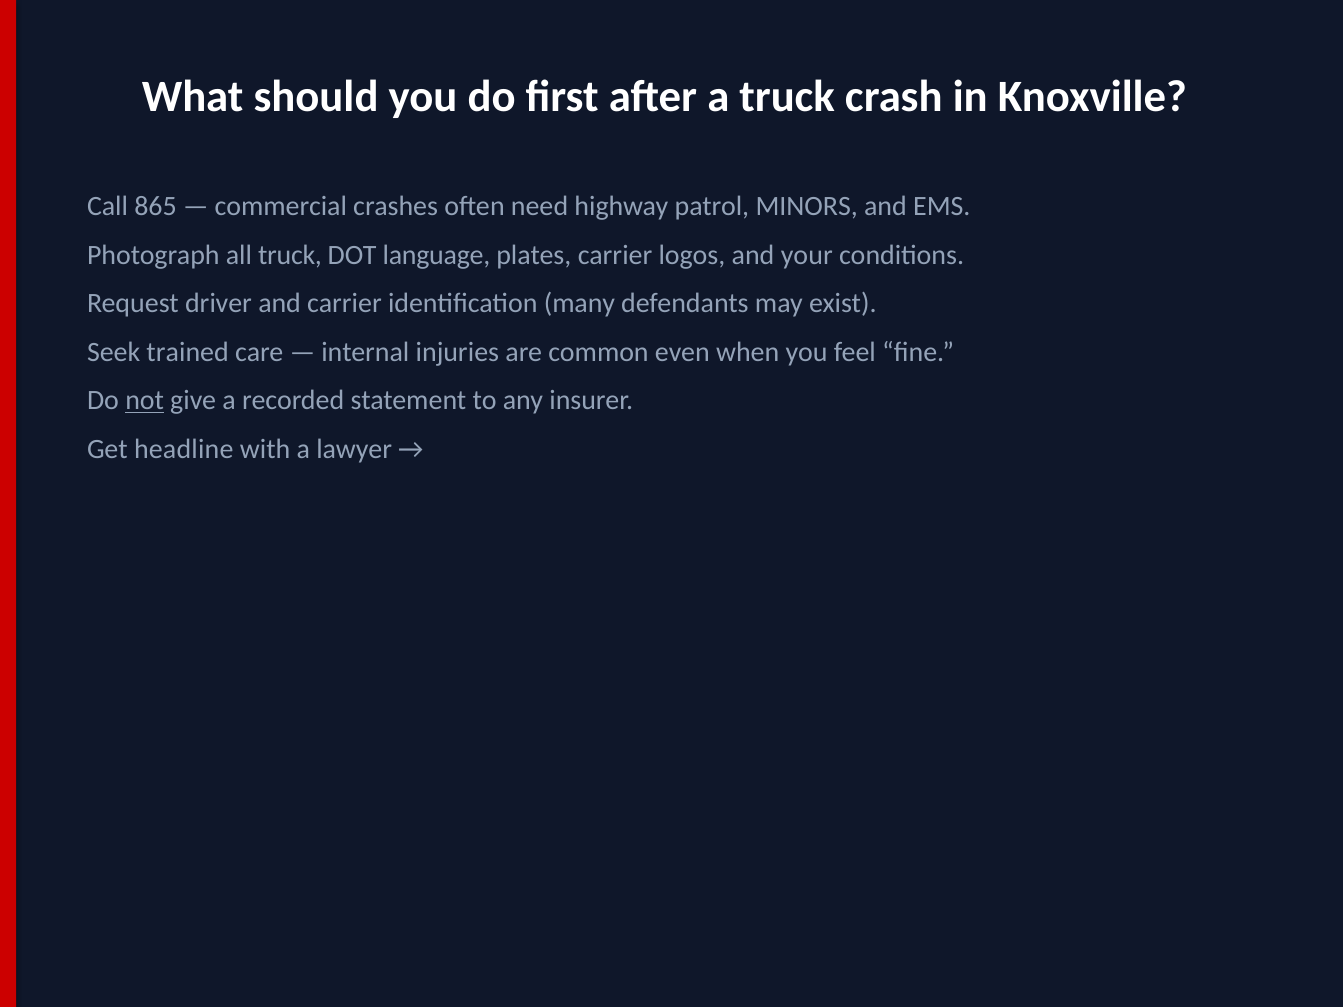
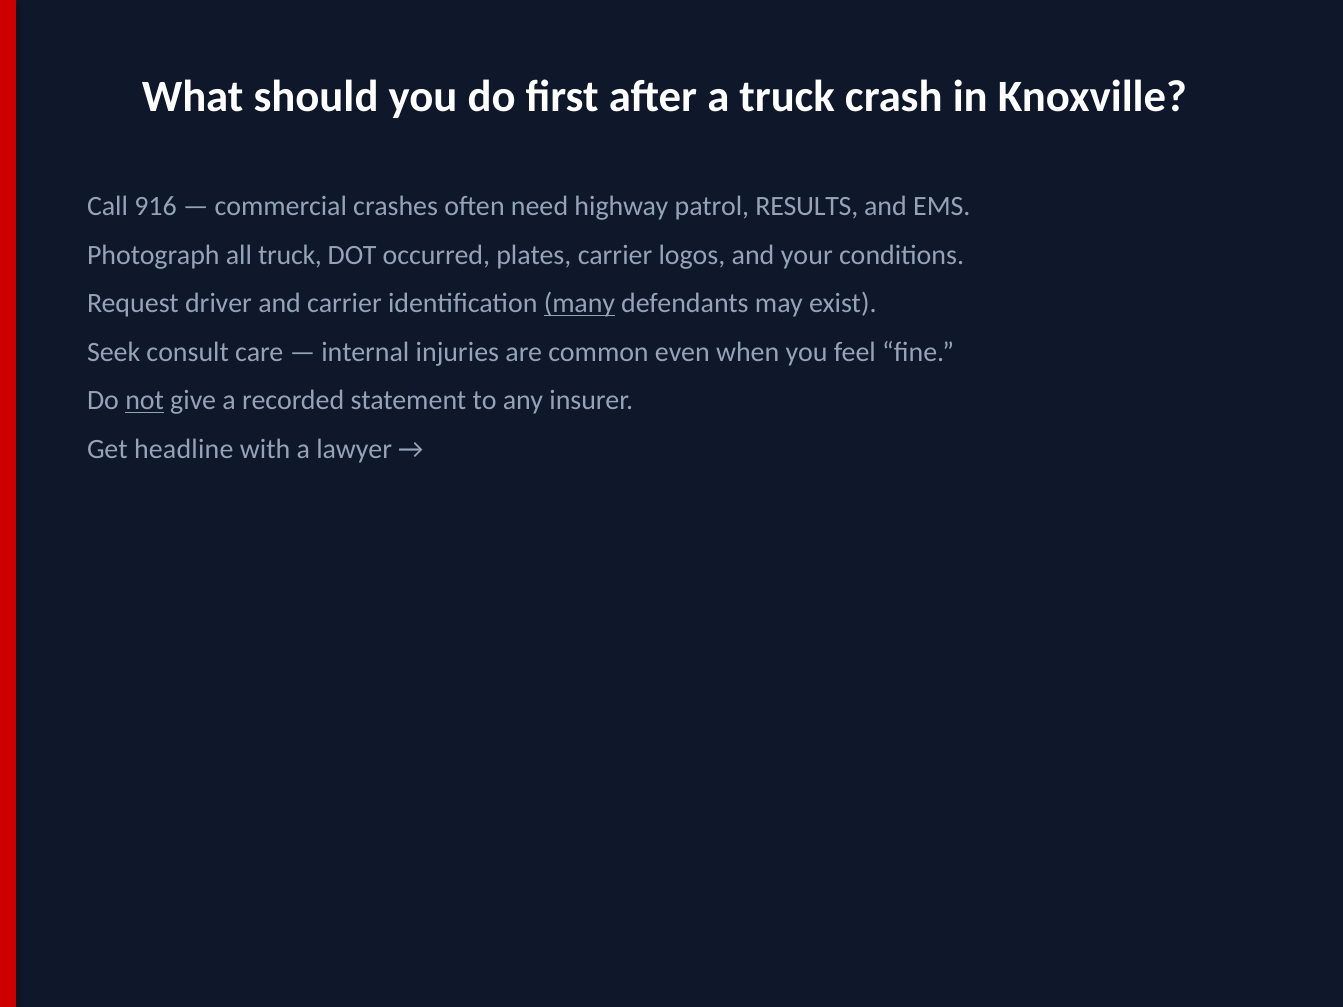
865: 865 -> 916 (156, 207)
MINORS: MINORS -> RESULTS (807, 207)
language: language -> occurred (436, 255)
many underline: none -> present (579, 304)
trained: trained -> consult (188, 352)
